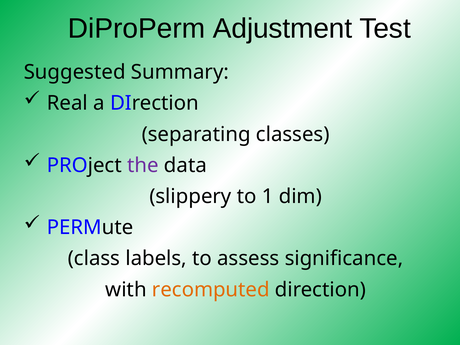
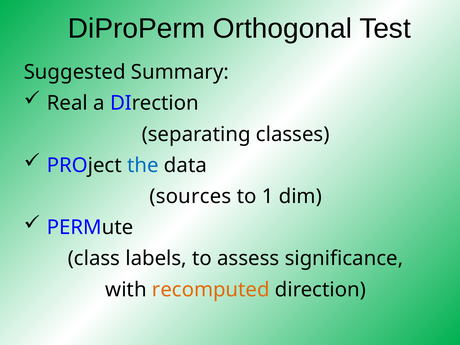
Adjustment: Adjustment -> Orthogonal (282, 29)
the colour: purple -> blue (143, 165)
slippery: slippery -> sources (190, 196)
